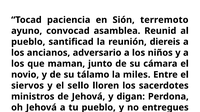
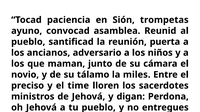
terremoto: terremoto -> trompetas (164, 20)
diereis: diereis -> puerta (165, 42)
siervos: siervos -> preciso (28, 86)
sello: sello -> time (78, 86)
